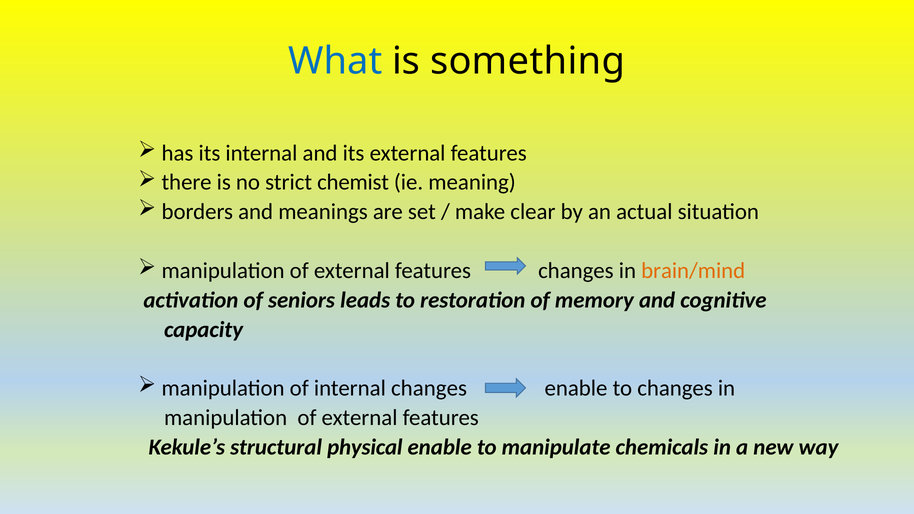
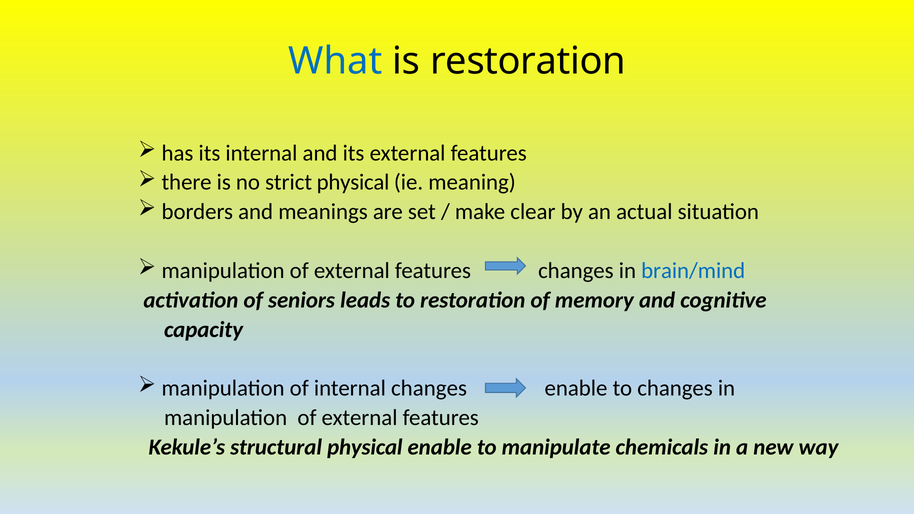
is something: something -> restoration (528, 61)
strict chemist: chemist -> physical (353, 182)
brain/mind colour: orange -> blue (693, 271)
